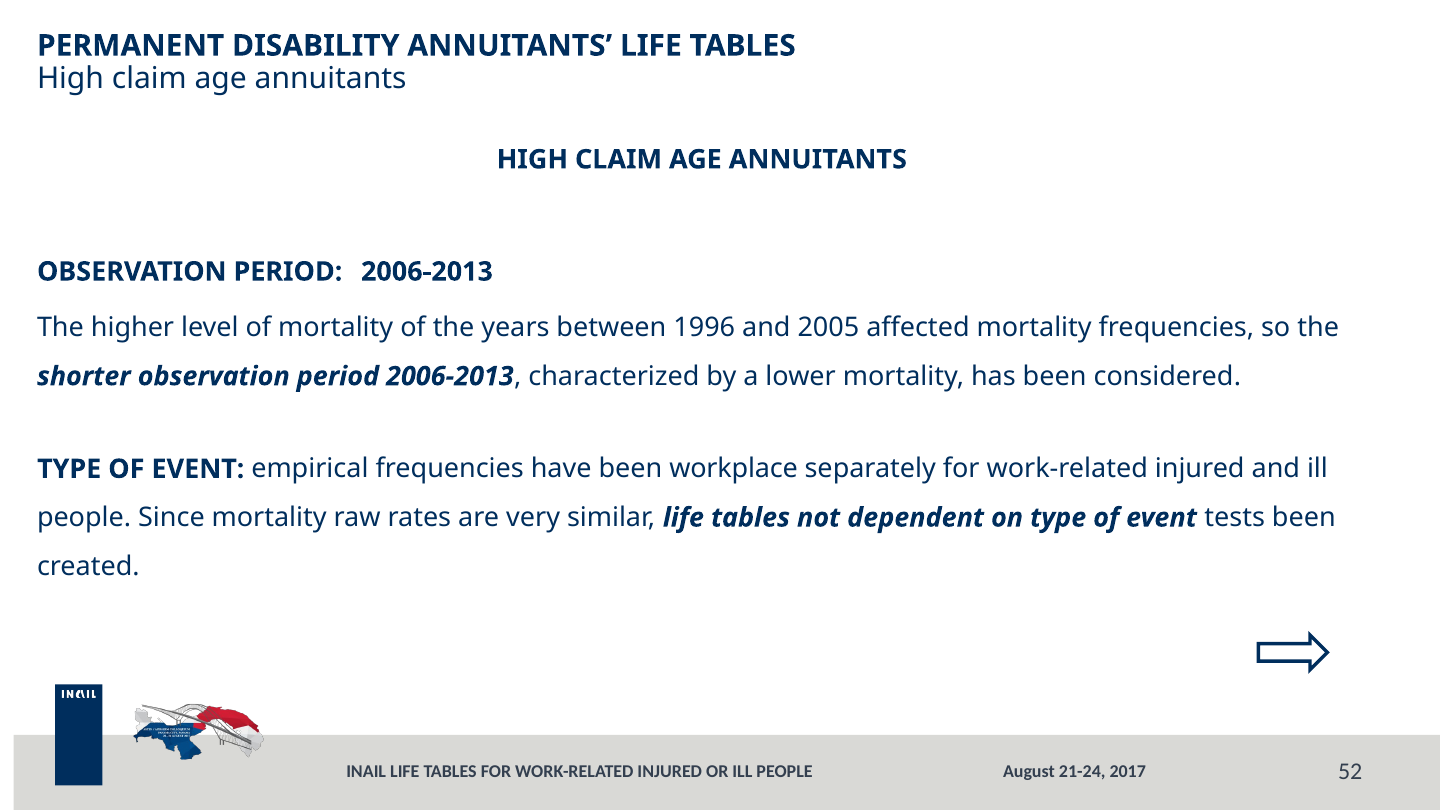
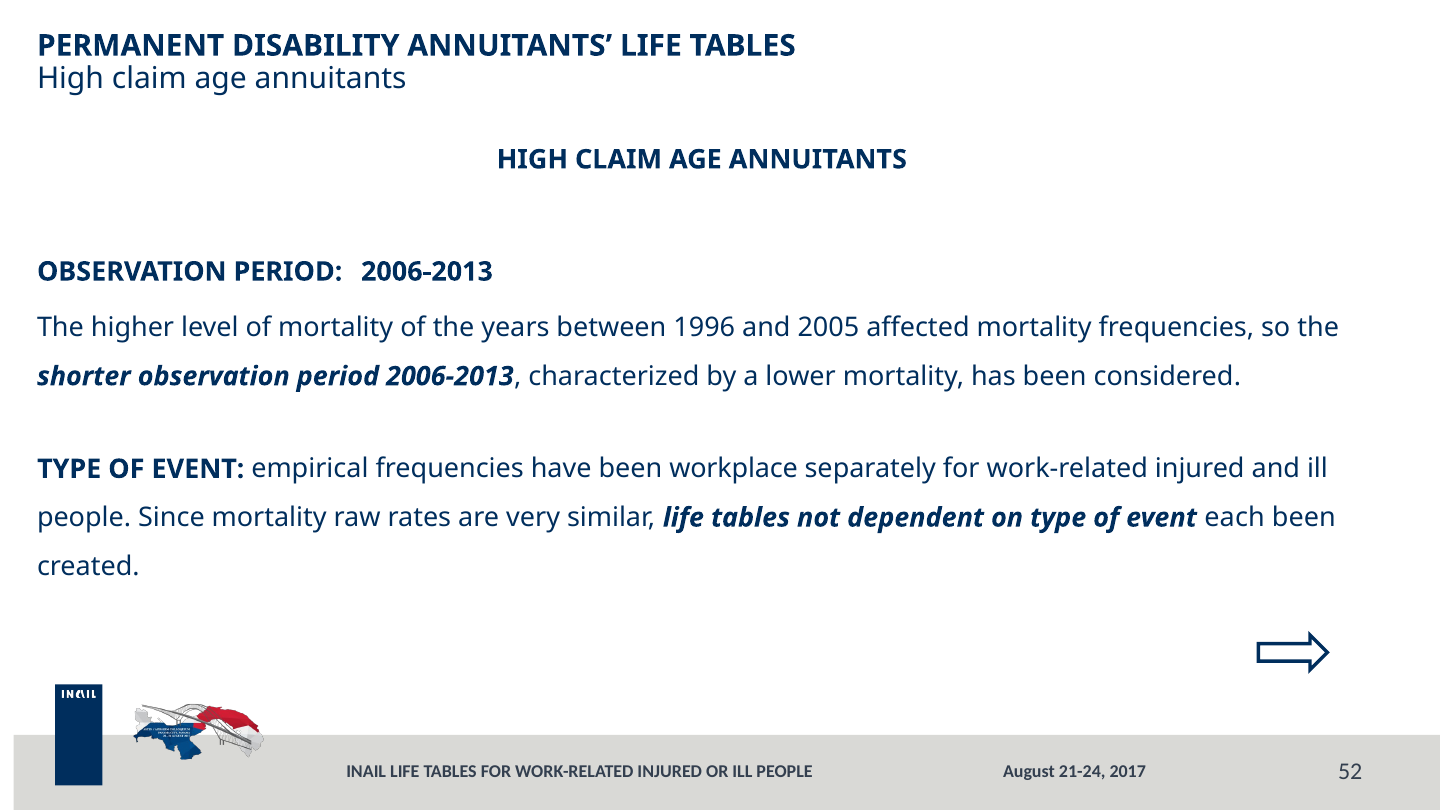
tests: tests -> each (1235, 518)
